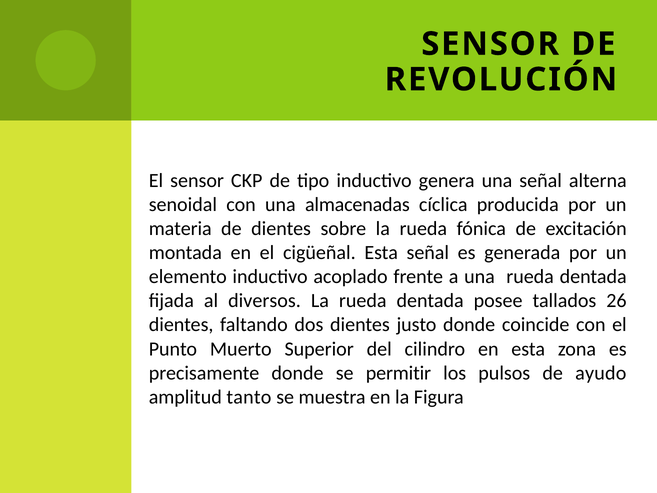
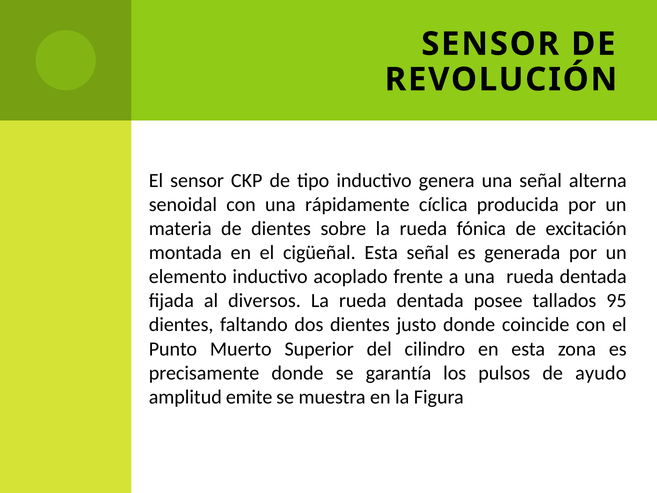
almacenadas: almacenadas -> rápidamente (357, 204)
26: 26 -> 95 (616, 301)
permitir: permitir -> garantía (398, 373)
tanto: tanto -> emite (249, 397)
